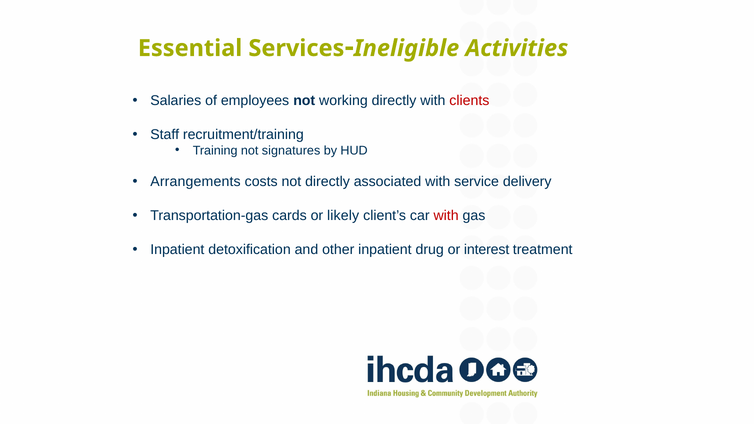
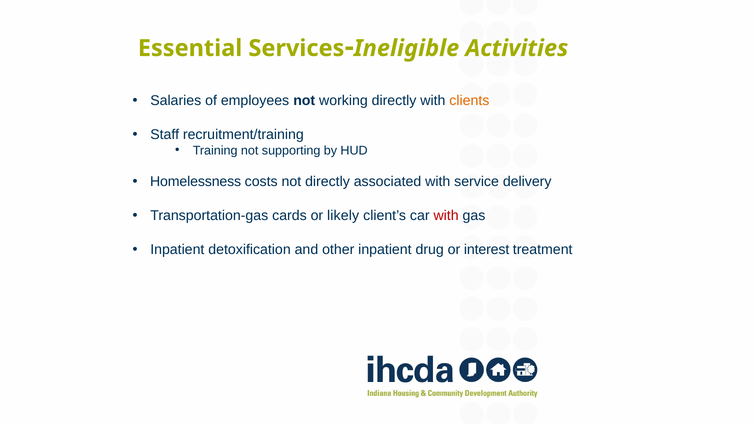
clients colour: red -> orange (469, 101)
signatures: signatures -> supporting (291, 151)
Arrangements: Arrangements -> Homelessness (196, 182)
